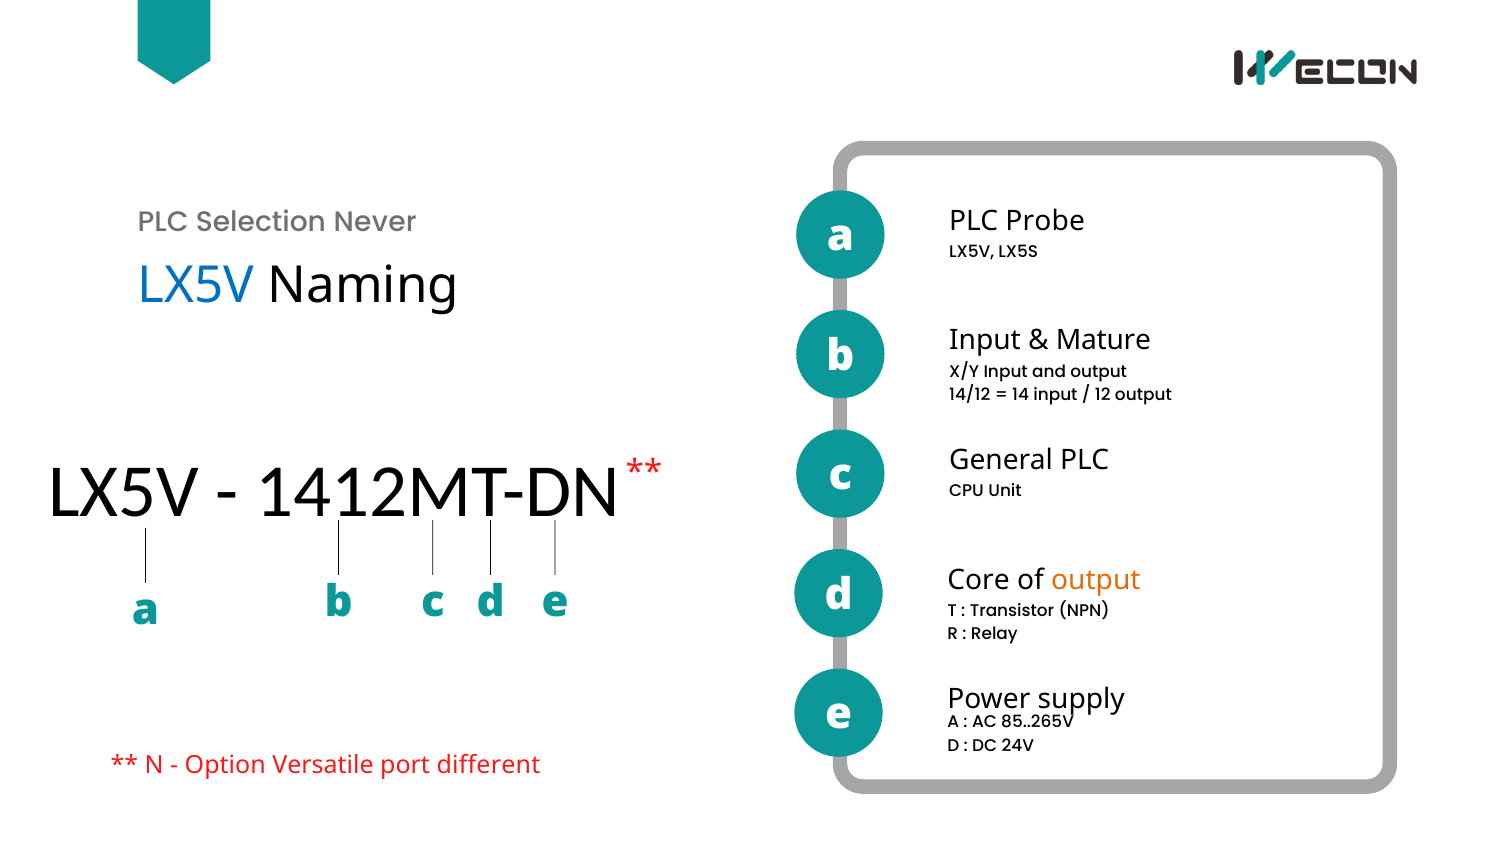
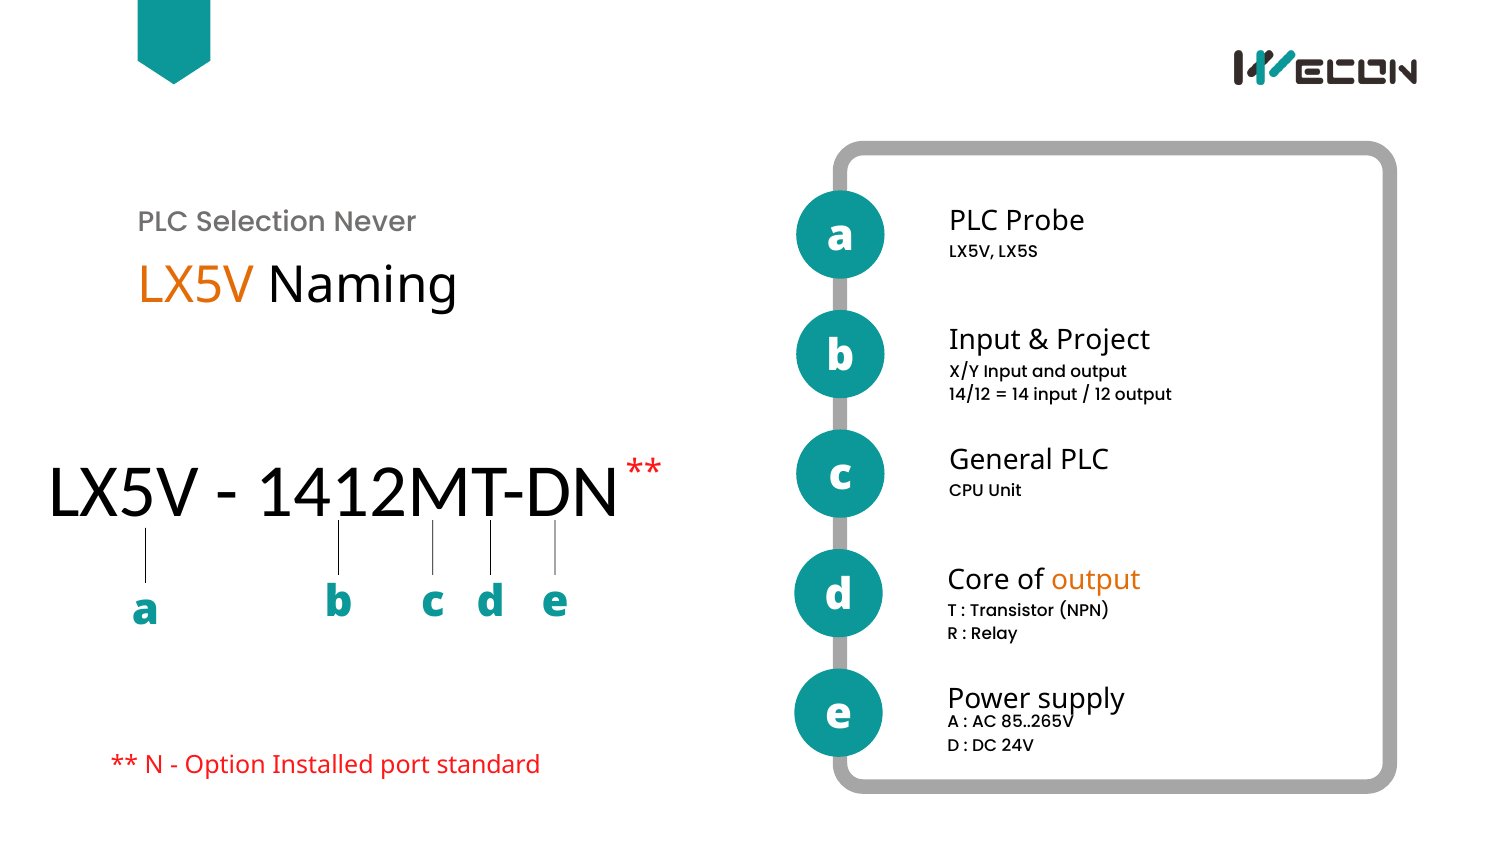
LX5V colour: blue -> orange (196, 286)
Mature: Mature -> Project (1103, 341)
Versatile: Versatile -> Installed (323, 766)
different: different -> standard (489, 766)
